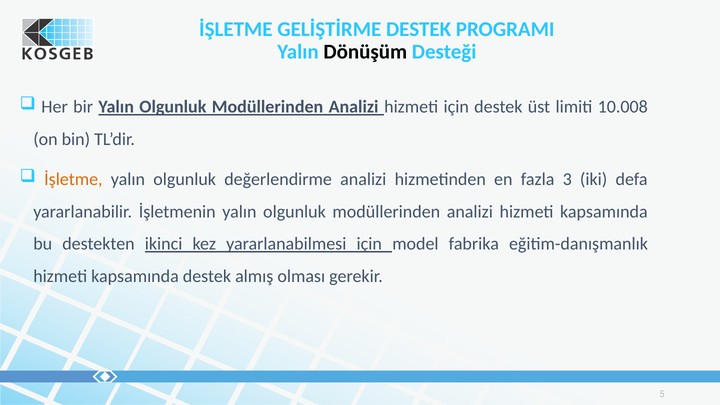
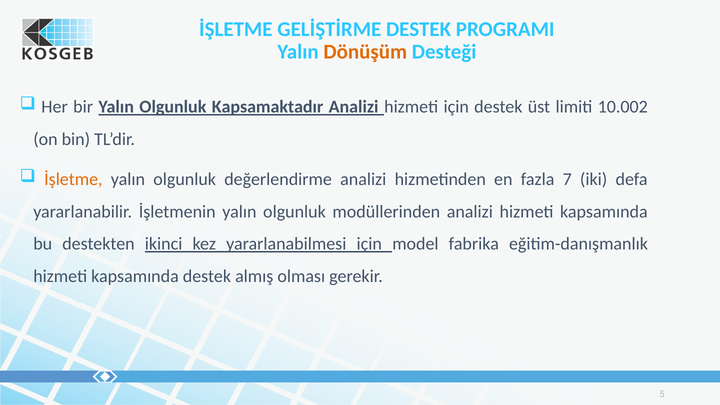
Dönüşüm colour: black -> orange (365, 52)
bir Yalın Olgunluk Modüllerinden: Modüllerinden -> Kapsamaktadır (268, 107)
10.008: 10.008 -> 10.002 (623, 107)
3: 3 -> 7 (567, 179)
